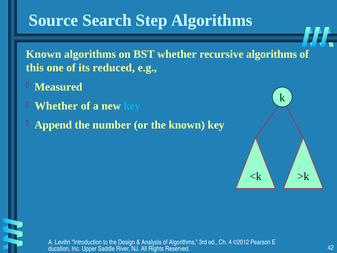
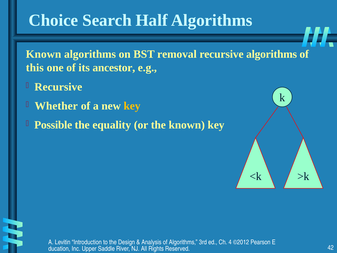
Source: Source -> Choice (53, 20)
Step: Step -> Half (152, 20)
BST whether: whether -> removal (177, 54)
reduced: reduced -> ancestor (114, 68)
Measured: Measured -> Recursive (58, 87)
key colour: light blue -> yellow (132, 106)
Append: Append -> Possible (53, 125)
number: number -> equality (112, 125)
